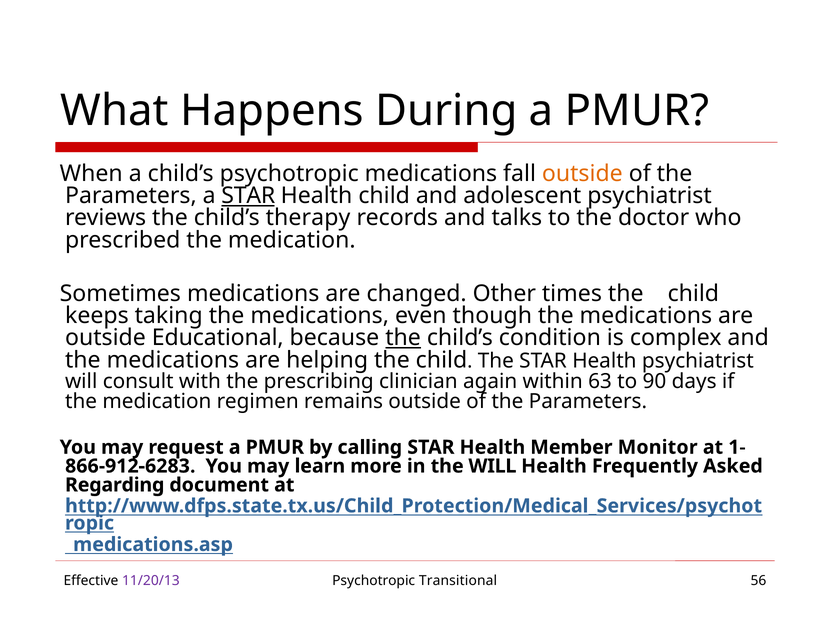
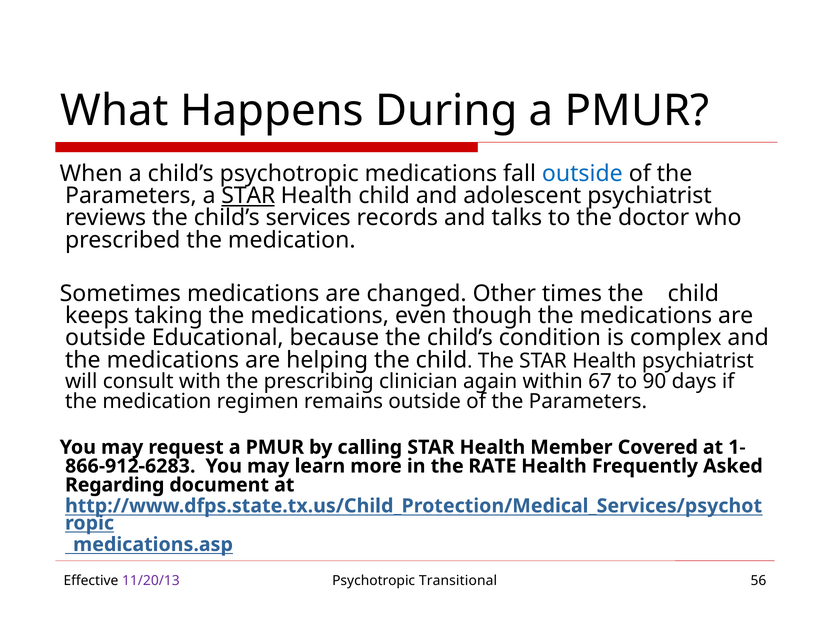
outside colour: orange -> blue (582, 173)
therapy: therapy -> services (308, 218)
the underline: present -> none (403, 338)
63: 63 -> 67 (600, 381)
Monitor: Monitor -> Covered (658, 447)
the WILL: WILL -> RATE (492, 466)
